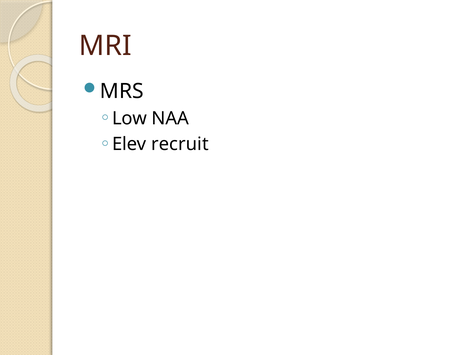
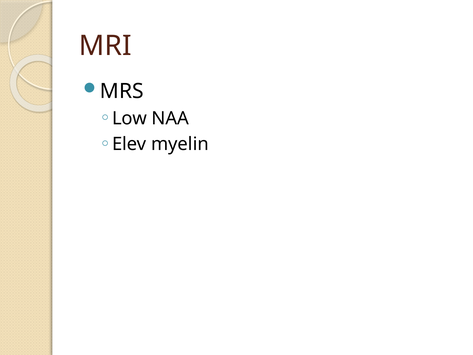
recruit: recruit -> myelin (180, 144)
